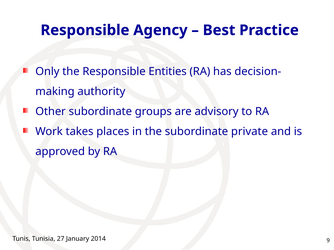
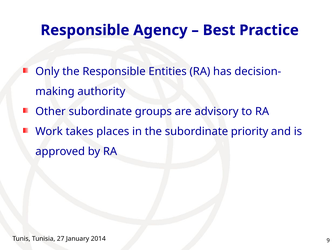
private: private -> priority (250, 132)
